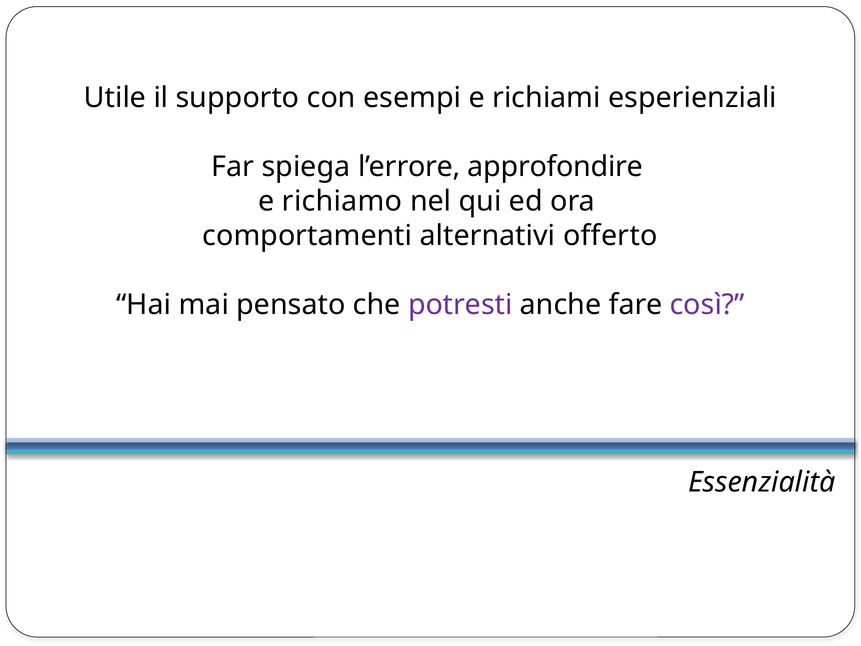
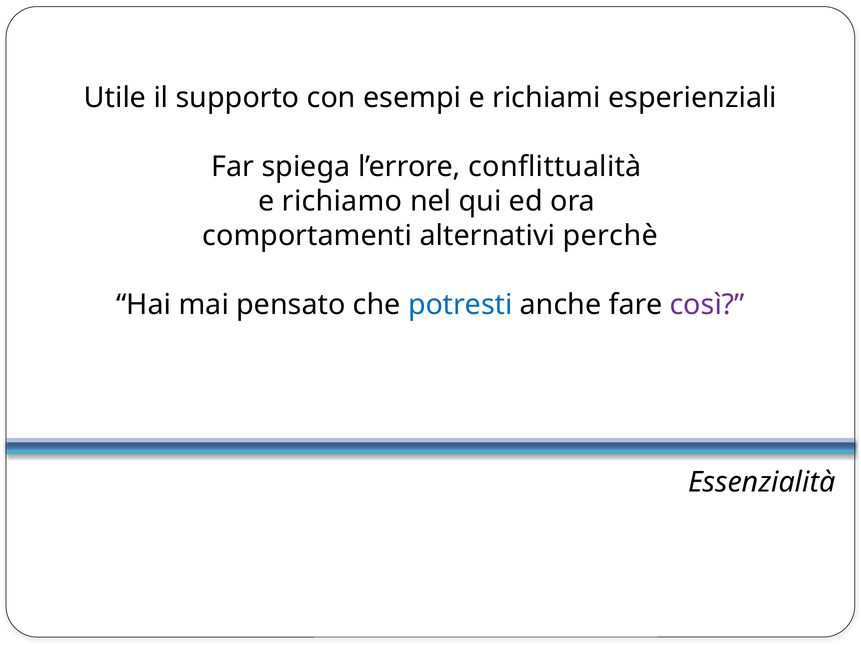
approfondire: approfondire -> conflittualità (555, 167)
offerto: offerto -> perchè (610, 236)
potresti colour: purple -> blue (460, 305)
